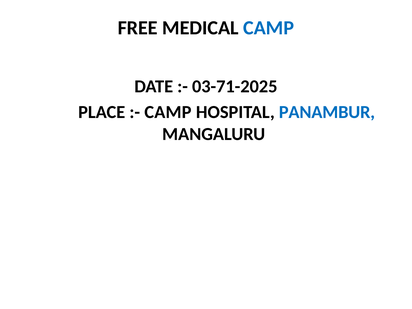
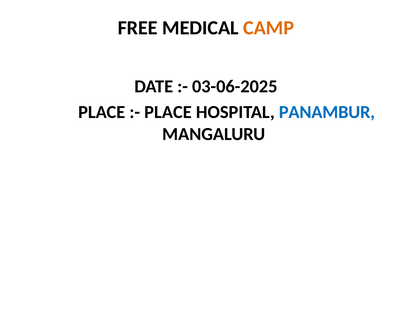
CAMP colour: blue -> orange (269, 28)
03-71-2025: 03-71-2025 -> 03-06-2025 (235, 86)
CAMP: CAMP -> PLACE (168, 112)
